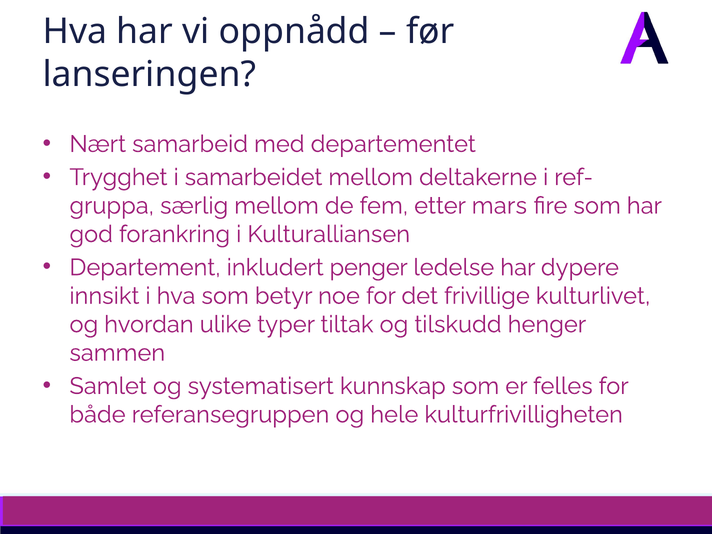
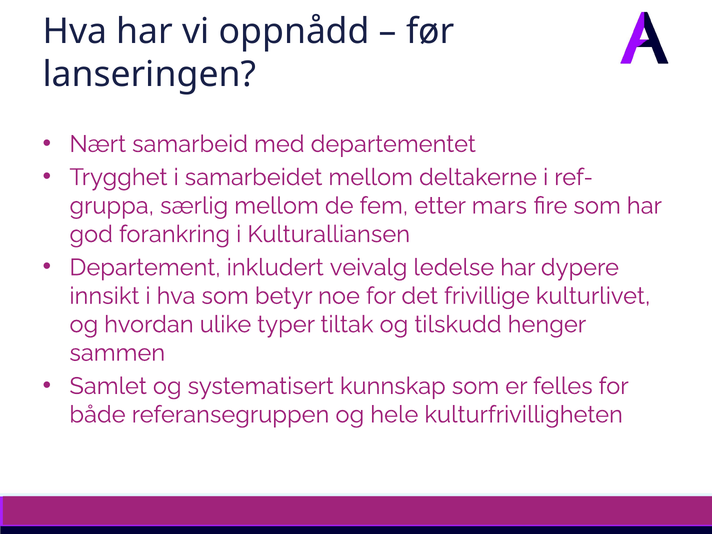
penger: penger -> veivalg (369, 267)
